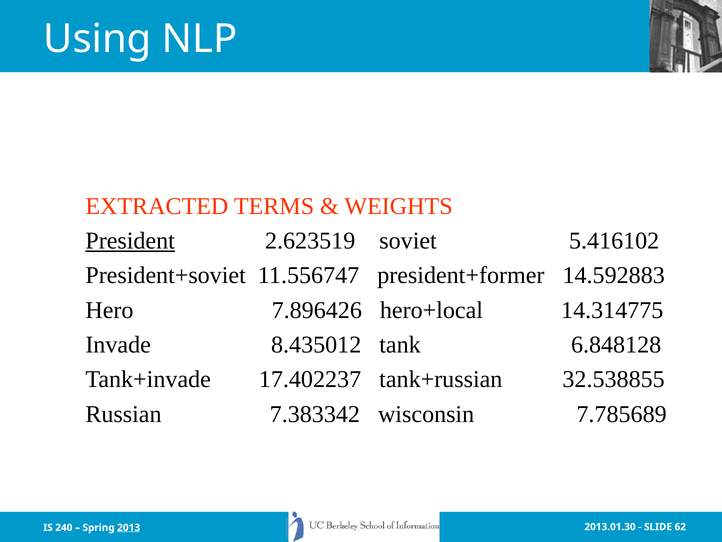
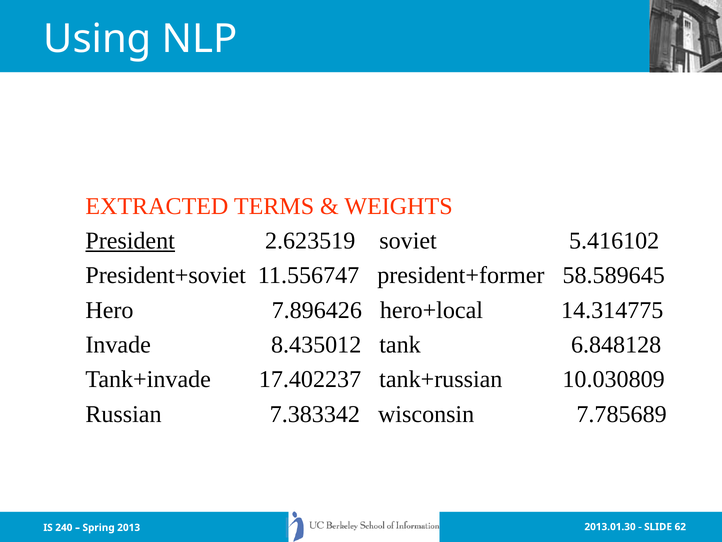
14.592883: 14.592883 -> 58.589645 (614, 275)
32.538855: 32.538855 -> 10.030809 (614, 379)
2013 underline: present -> none (129, 527)
